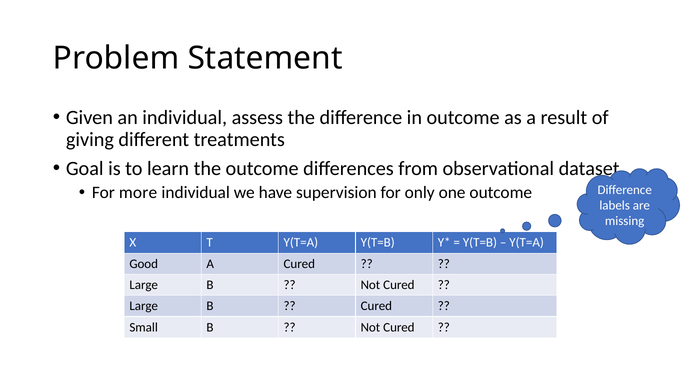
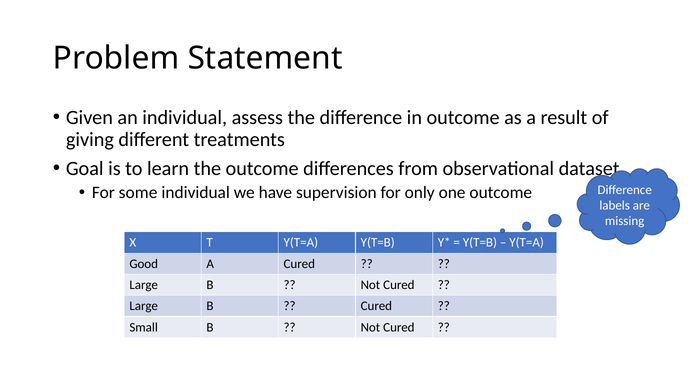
more: more -> some (138, 192)
